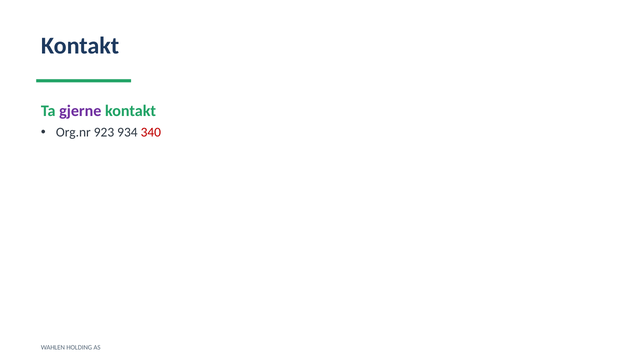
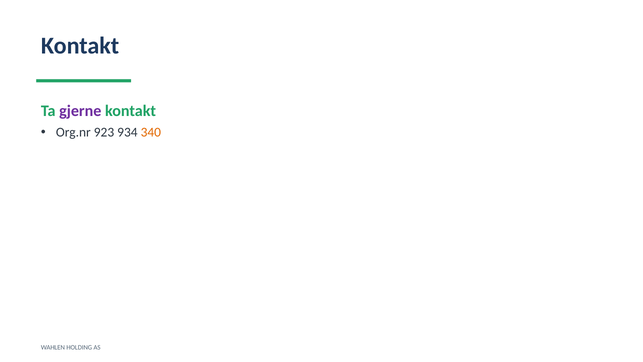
340 colour: red -> orange (151, 132)
